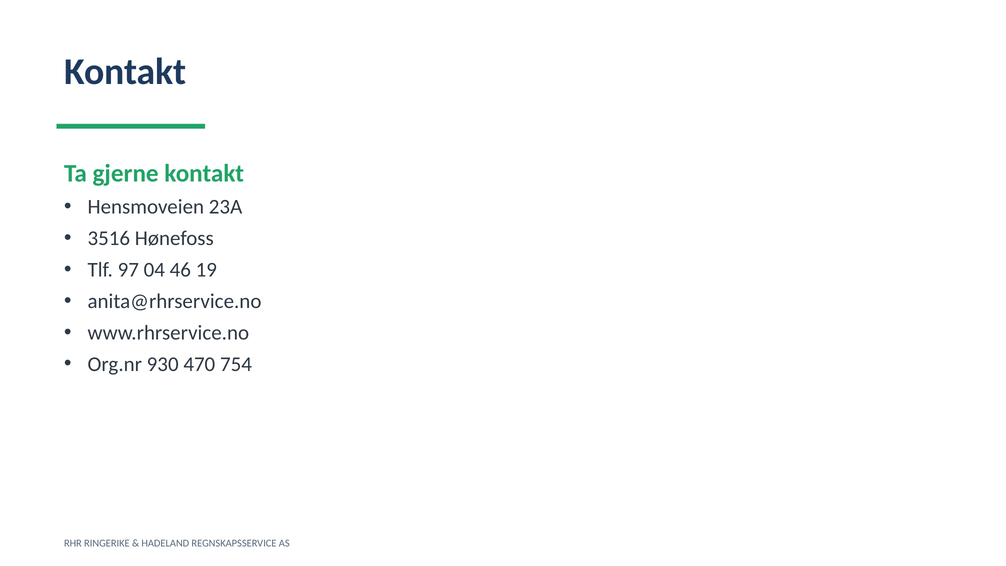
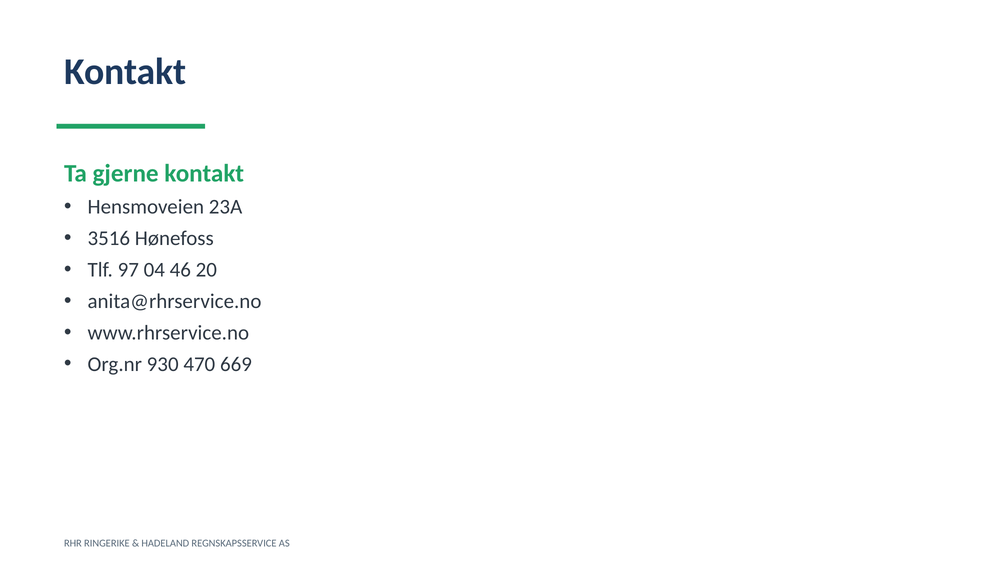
19: 19 -> 20 (206, 270)
754: 754 -> 669 (236, 364)
